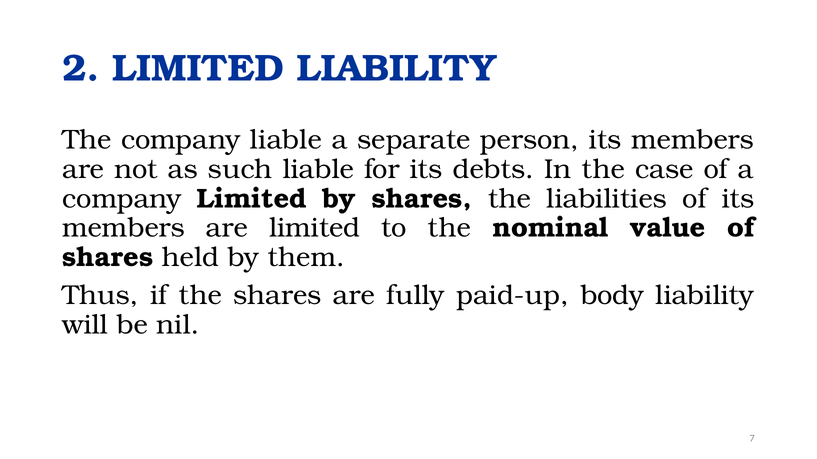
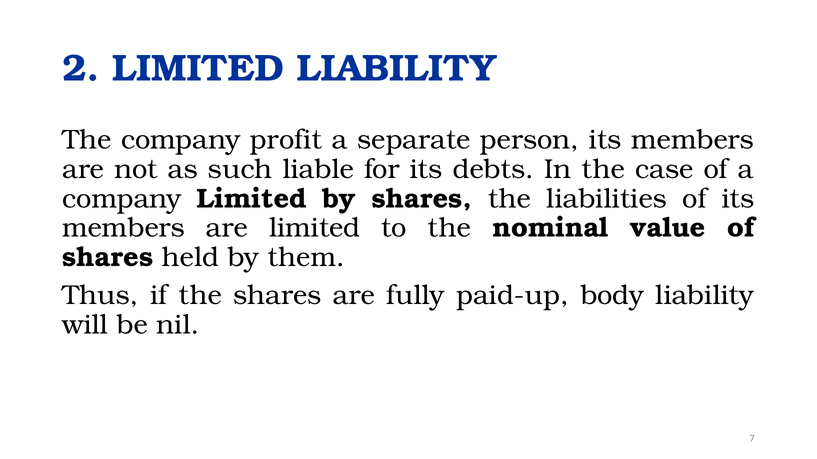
company liable: liable -> profit (286, 140)
